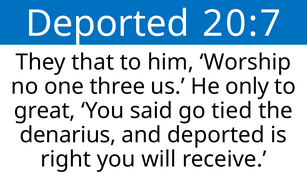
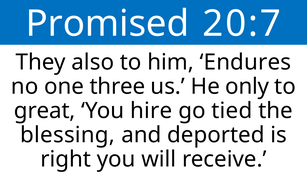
Deported: Deported -> Promised (107, 24)
that: that -> also (93, 62)
Worship: Worship -> Endures (245, 62)
said: said -> hire (151, 111)
denarius: denarius -> blessing (68, 135)
